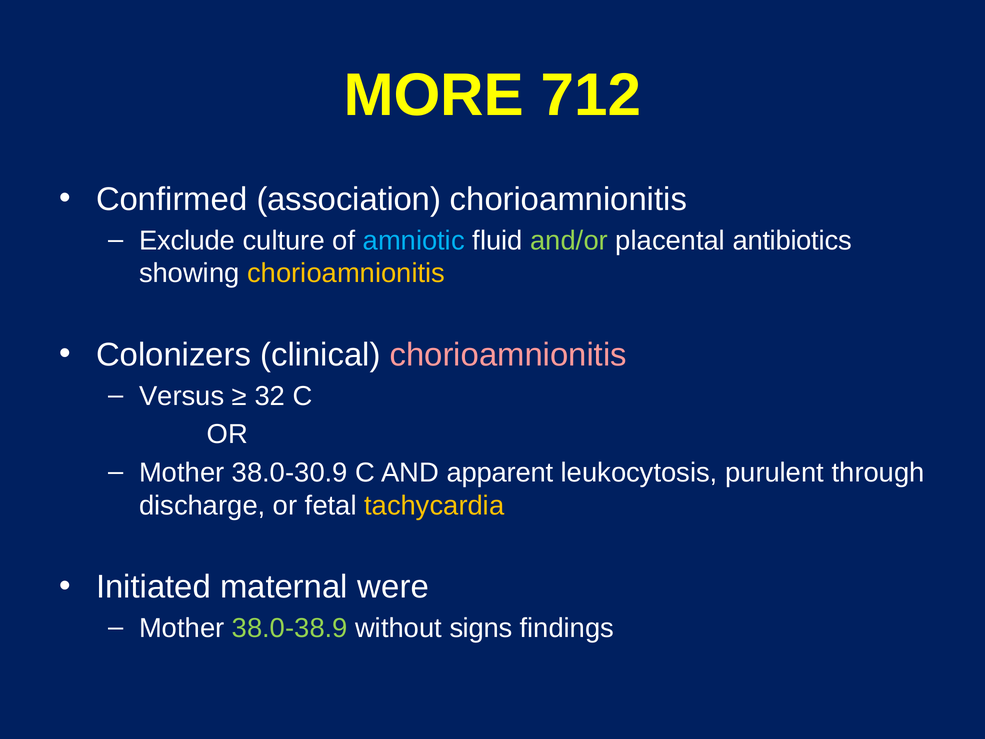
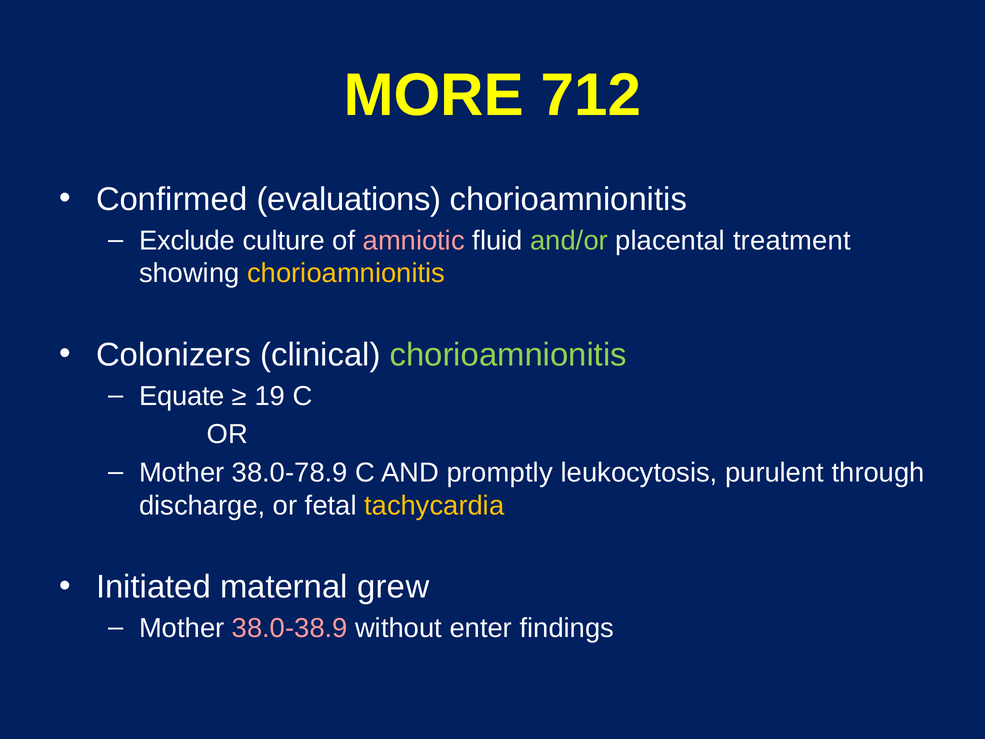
association: association -> evaluations (349, 199)
amniotic colour: light blue -> pink (414, 241)
antibiotics: antibiotics -> treatment (792, 241)
chorioamnionitis colour: pink -> light green (508, 355)
Versus: Versus -> Equate (182, 396)
32: 32 -> 19 (270, 396)
38.0-30.9: 38.0-30.9 -> 38.0-78.9 (290, 473)
apparent: apparent -> promptly (500, 473)
were: were -> grew (393, 587)
38.0-38.9 colour: light green -> pink (290, 628)
signs: signs -> enter (481, 628)
